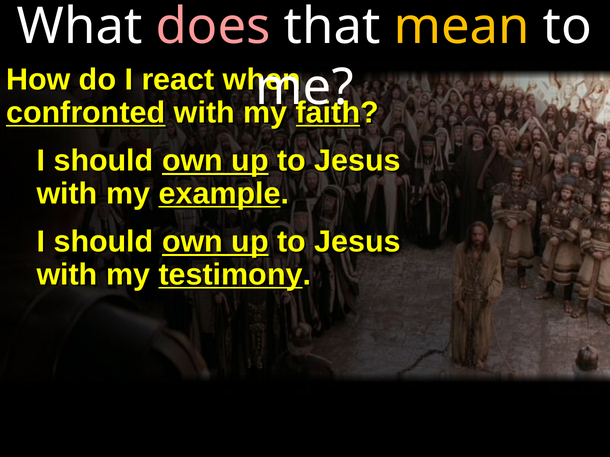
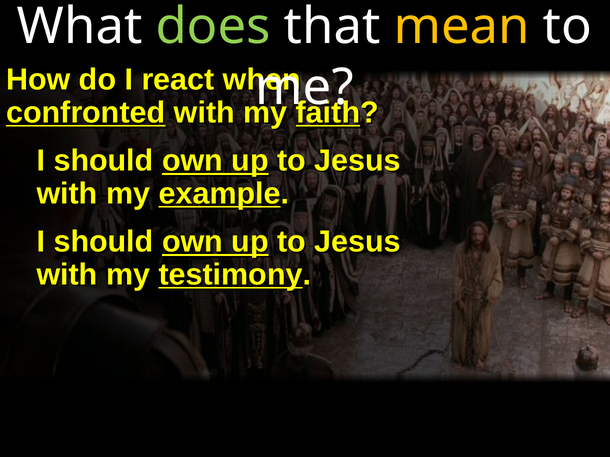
does colour: pink -> light green (213, 27)
